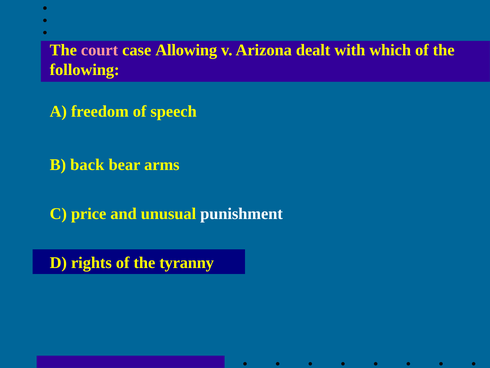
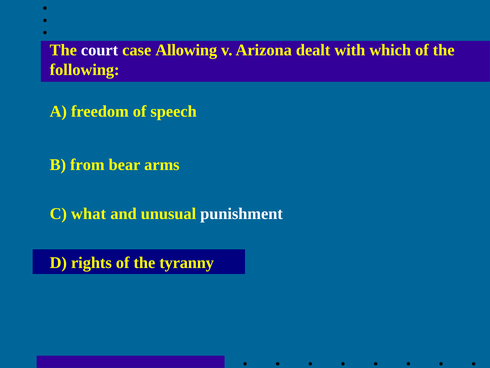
court colour: pink -> white (100, 50)
back: back -> from (87, 164)
price: price -> what (89, 213)
